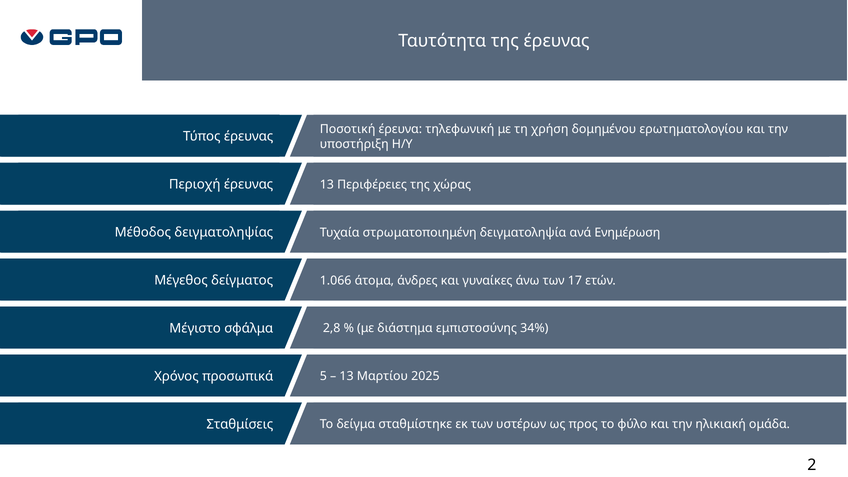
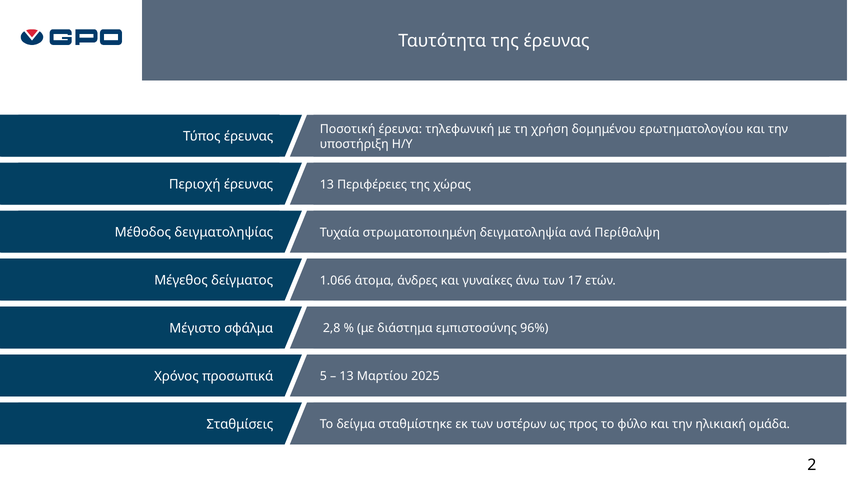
Ενημέρωση: Ενημέρωση -> Περίθαλψη (627, 233)
34%: 34% -> 96% (534, 328)
